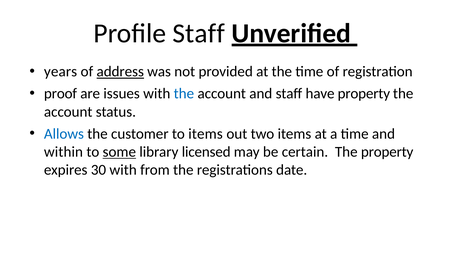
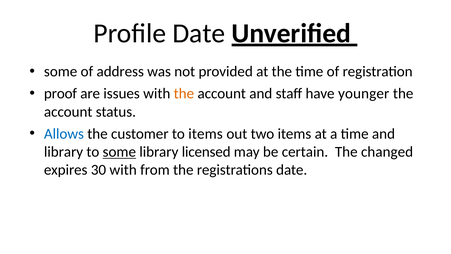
Profile Staff: Staff -> Date (199, 33)
years: years -> some (61, 72)
address underline: present -> none (120, 72)
the colour: blue -> orange (184, 94)
have property: property -> younger (364, 94)
within: within -> library (64, 152)
The property: property -> changed (387, 152)
